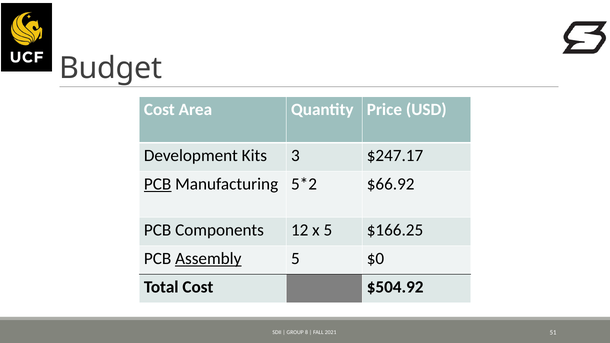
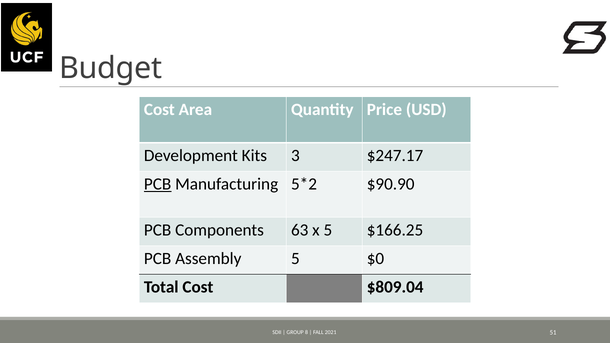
$66.92: $66.92 -> $90.90 (391, 184)
12: 12 -> 63 (300, 230)
Assembly underline: present -> none (208, 259)
$504.92: $504.92 -> $809.04 (395, 287)
